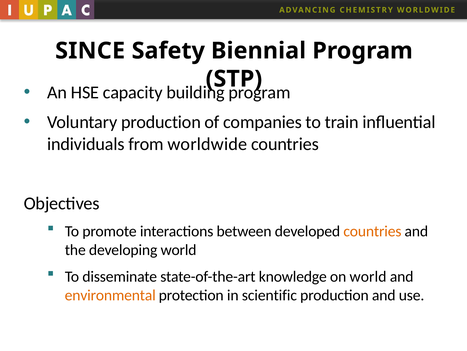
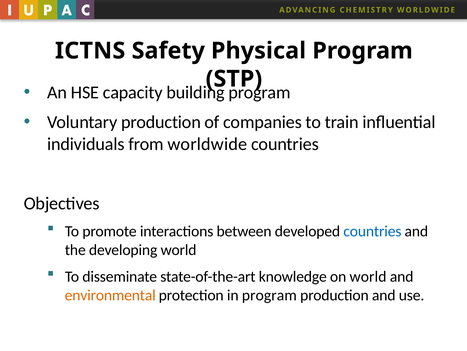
SINCE: SINCE -> ICTNS (90, 51)
Biennial: Biennial -> Physical (259, 51)
countries colour: orange -> blue (372, 231)
in scientific: scientific -> program (269, 295)
